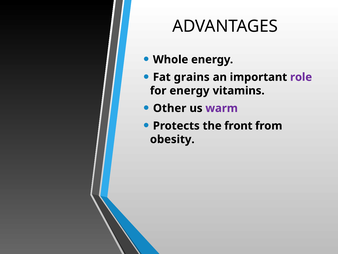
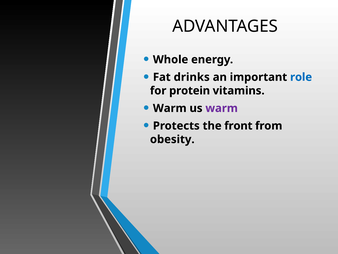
grains: grains -> drinks (192, 77)
role colour: purple -> blue (301, 77)
for energy: energy -> protein (190, 91)
Other: Other -> Warm (170, 108)
